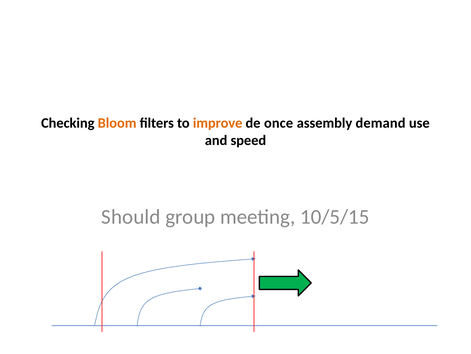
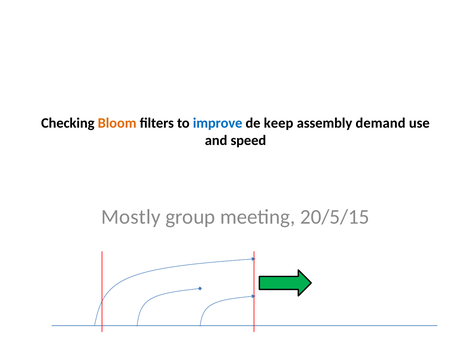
improve colour: orange -> blue (218, 123)
once: once -> keep (279, 123)
Should: Should -> Mostly (131, 217)
10/5/15: 10/5/15 -> 20/5/15 (335, 217)
